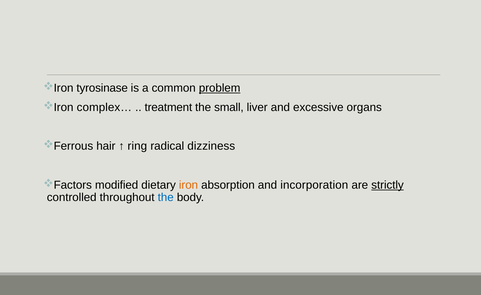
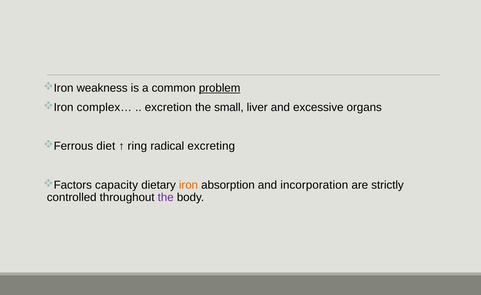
tyrosinase: tyrosinase -> weakness (102, 88)
treatment: treatment -> excretion (168, 108)
hair: hair -> diet (106, 146)
dizziness: dizziness -> excreting (211, 146)
modified: modified -> capacity (117, 185)
strictly underline: present -> none (388, 185)
the colour: blue -> purple (166, 198)
